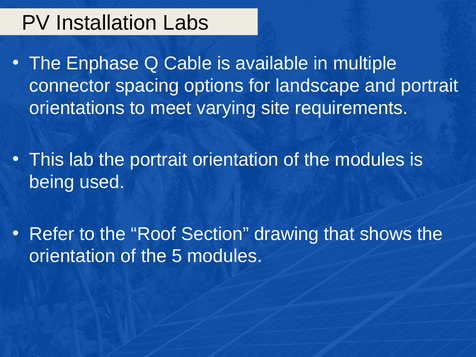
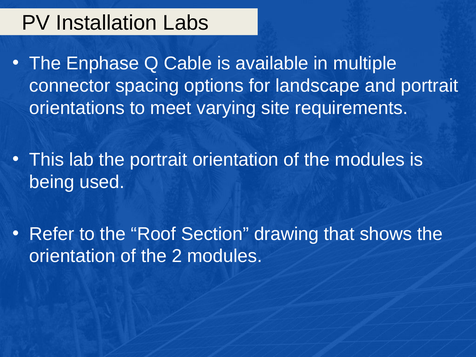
5: 5 -> 2 (177, 256)
